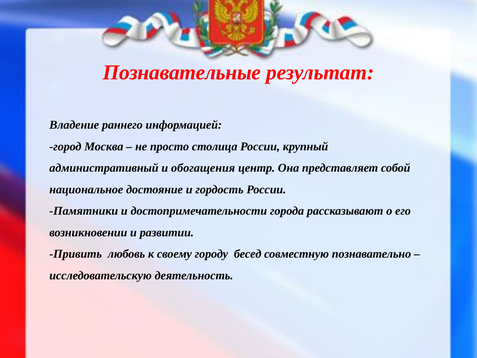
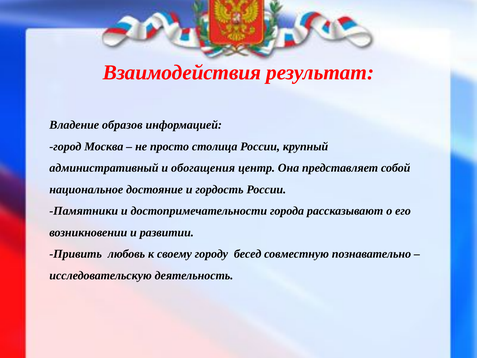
Познавательные: Познавательные -> Взаимодействия (182, 73)
раннего: раннего -> образов (122, 125)
